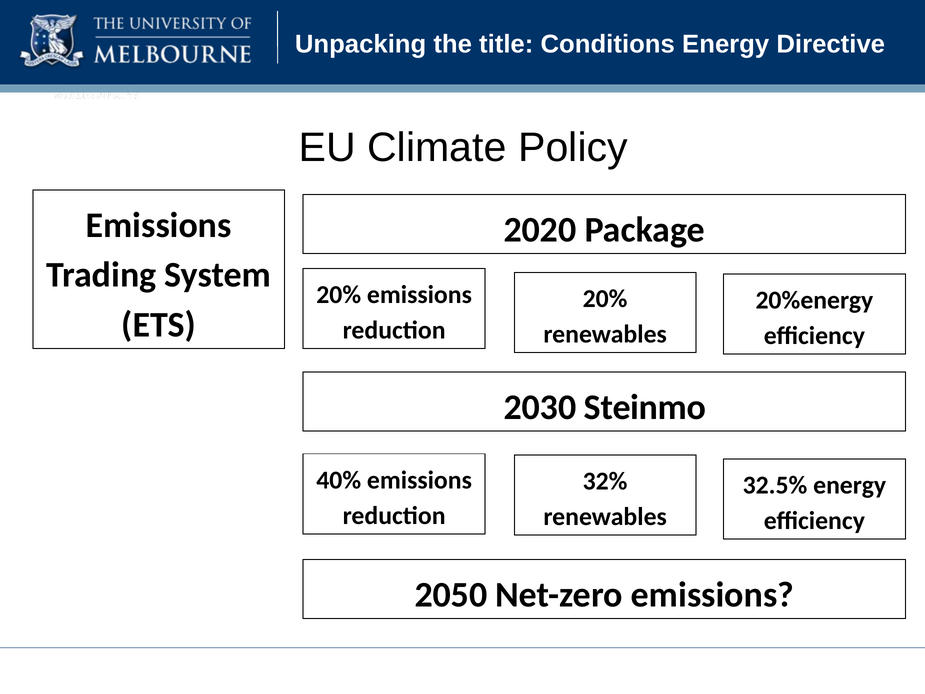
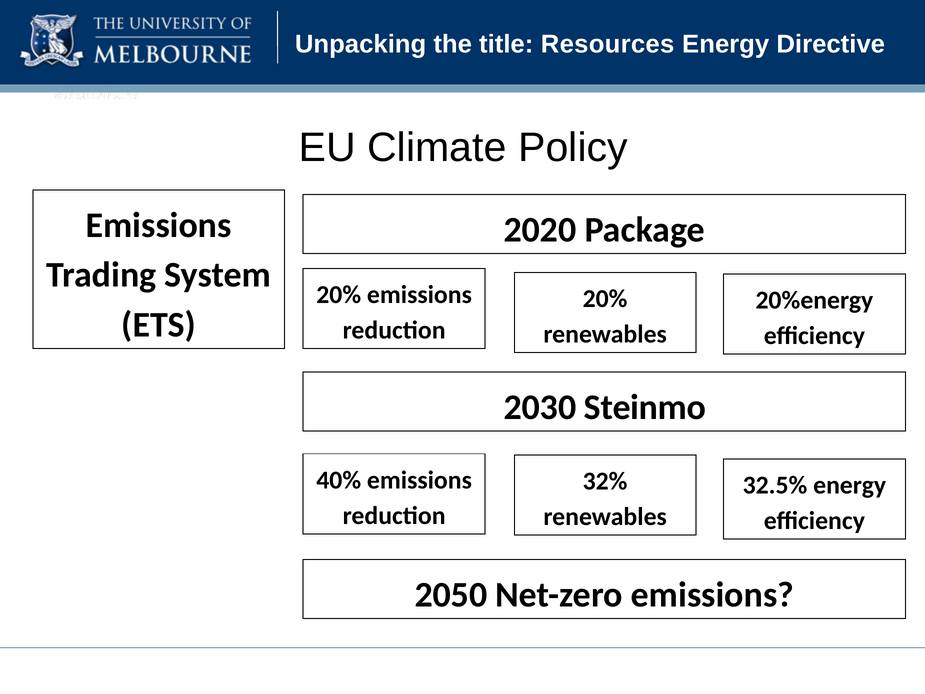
Conditions: Conditions -> Resources (608, 44)
